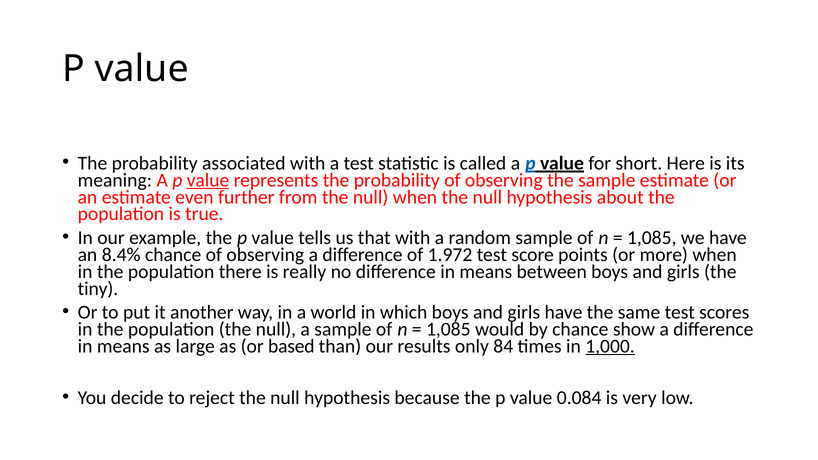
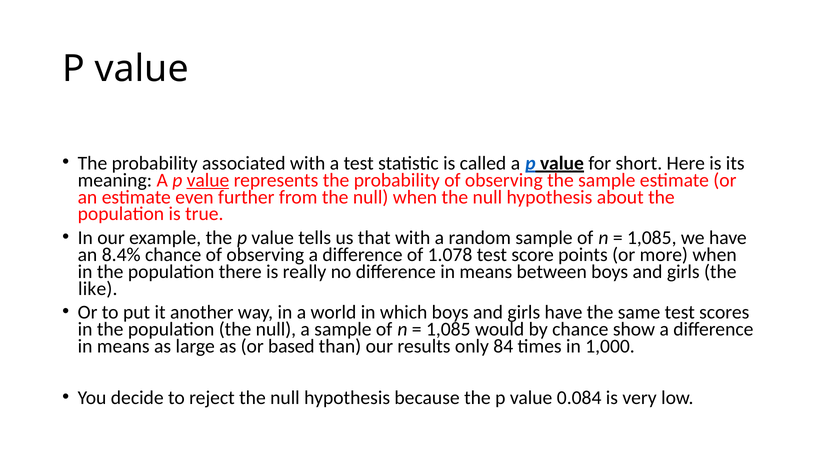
1.972: 1.972 -> 1.078 (450, 255)
tiny: tiny -> like (98, 289)
1,000 underline: present -> none (610, 346)
